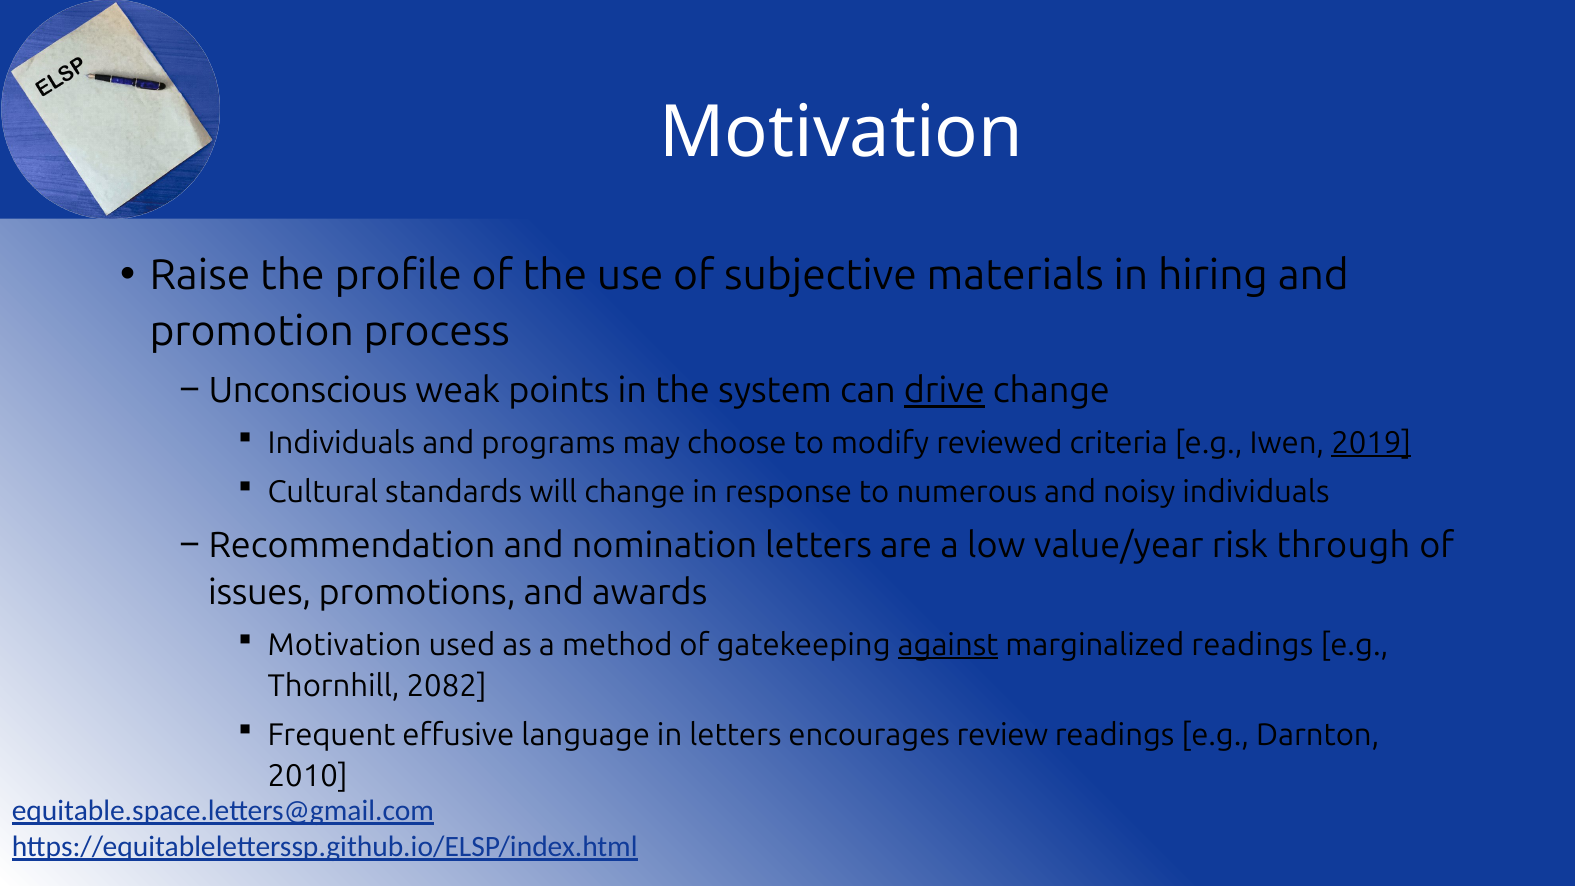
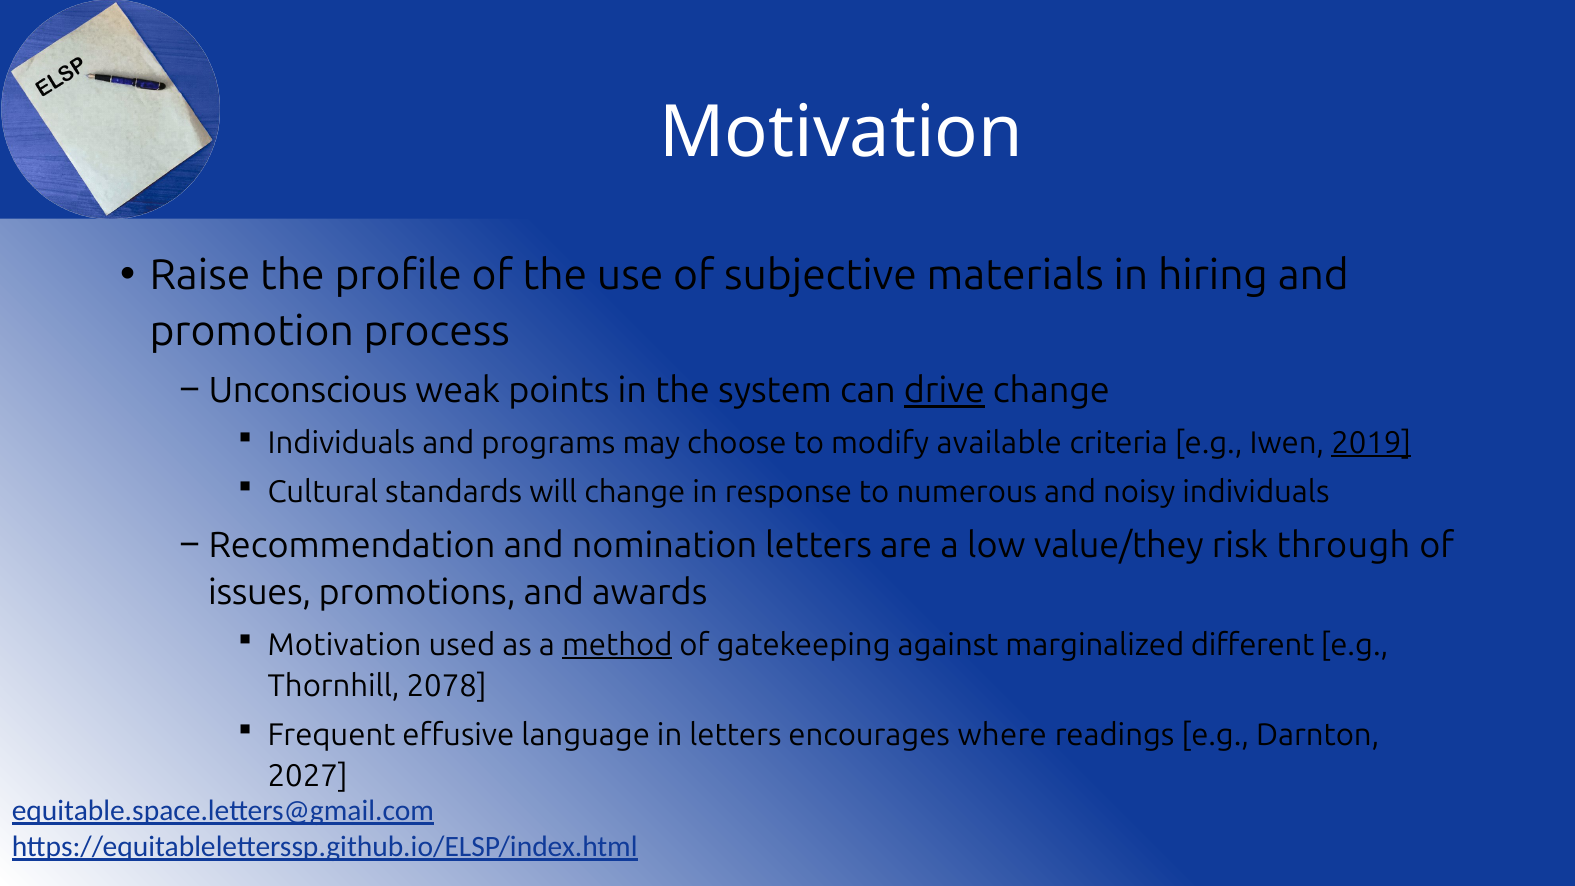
reviewed: reviewed -> available (999, 443)
value/year: value/year -> value/they (1119, 545)
method underline: none -> present (617, 645)
against underline: present -> none (948, 645)
marginalized readings: readings -> different (1253, 645)
2082: 2082 -> 2078 (447, 686)
review: review -> where (1002, 735)
2010: 2010 -> 2027 (308, 776)
